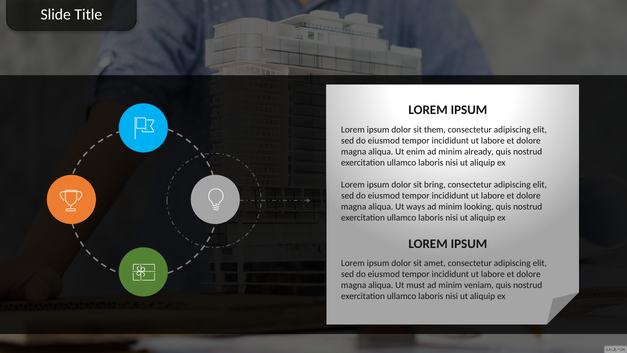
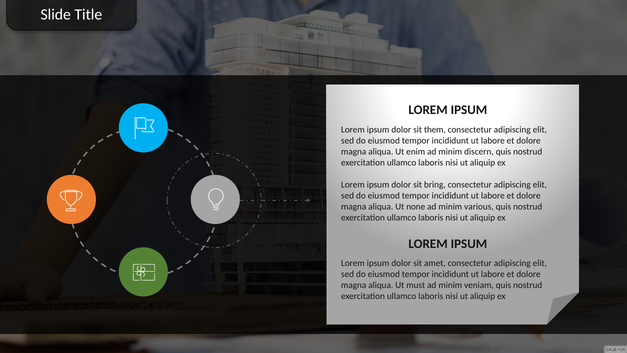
already: already -> discern (479, 152)
ways: ways -> none (416, 207)
looking: looking -> various (479, 207)
